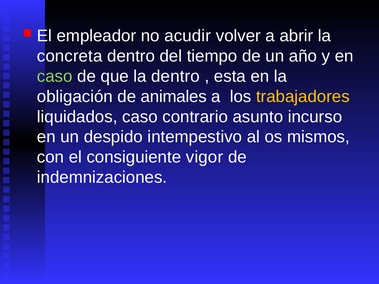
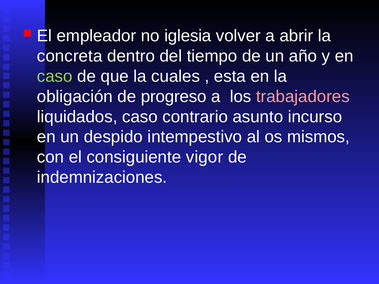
acudir: acudir -> iglesia (188, 36)
la dentro: dentro -> cuales (176, 76)
animales: animales -> progreso (174, 97)
trabajadores colour: yellow -> pink (303, 97)
